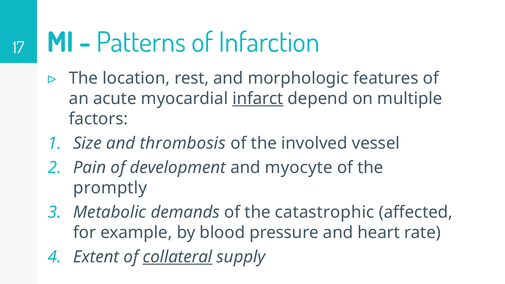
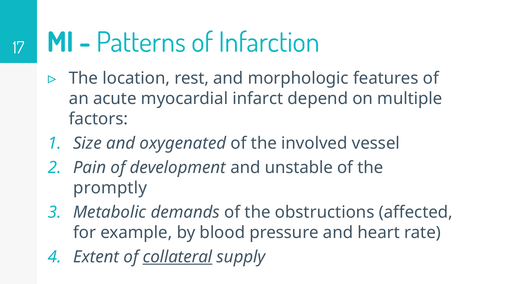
infarct underline: present -> none (258, 99)
thrombosis: thrombosis -> oxygenated (183, 143)
myocyte: myocyte -> unstable (299, 168)
catastrophic: catastrophic -> obstructions (325, 212)
